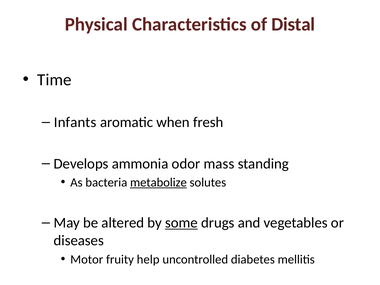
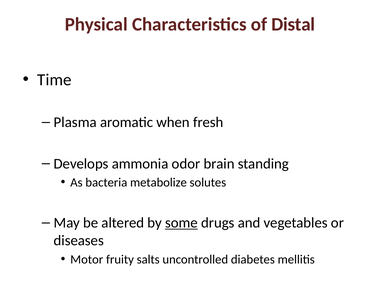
Infants: Infants -> Plasma (75, 122)
mass: mass -> brain (219, 164)
metabolize underline: present -> none (158, 183)
help: help -> salts (148, 259)
